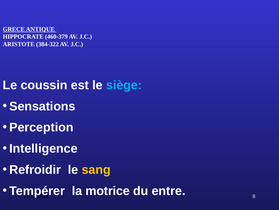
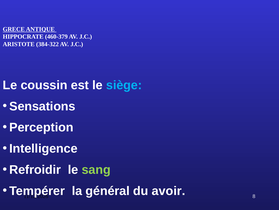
sang colour: yellow -> light green (96, 169)
motrice: motrice -> général (108, 190)
entre: entre -> avoir (169, 190)
